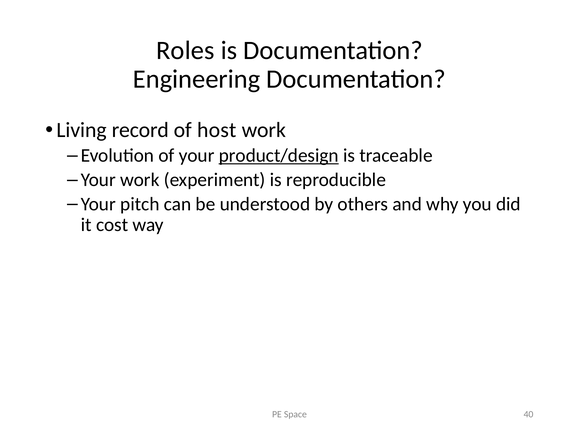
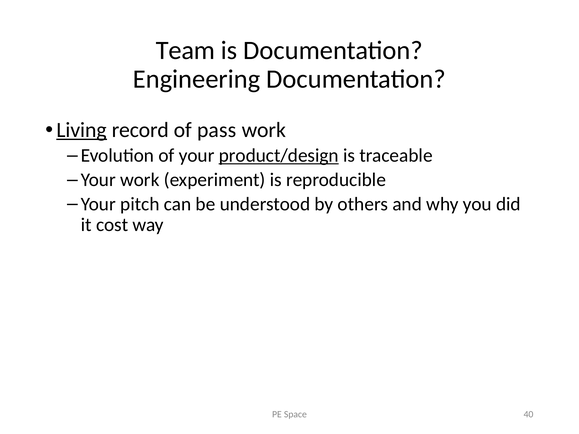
Roles: Roles -> Team (186, 51)
Living underline: none -> present (82, 130)
host: host -> pass (217, 130)
